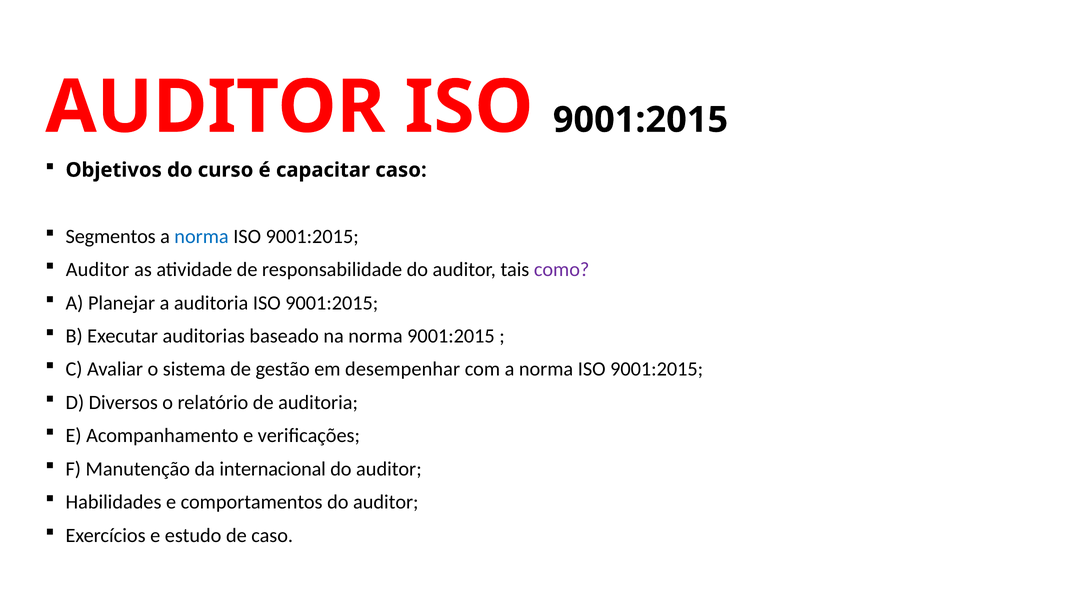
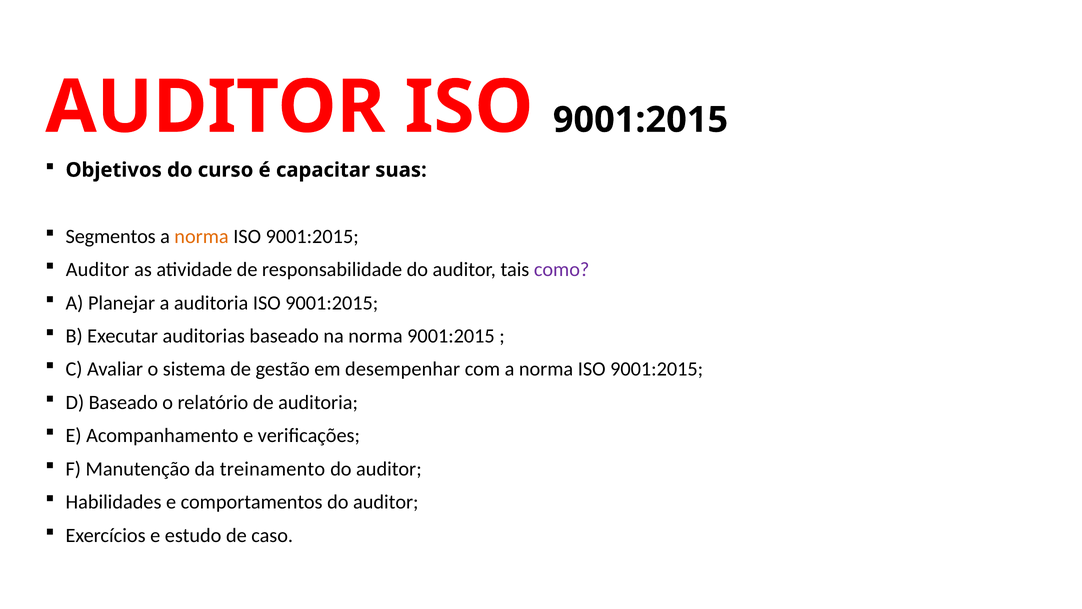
capacitar caso: caso -> suas (401, 170)
norma colour: blue -> orange (202, 236)
D Diversos: Diversos -> Baseado (123, 402)
internacional: internacional -> treinamento (272, 469)
